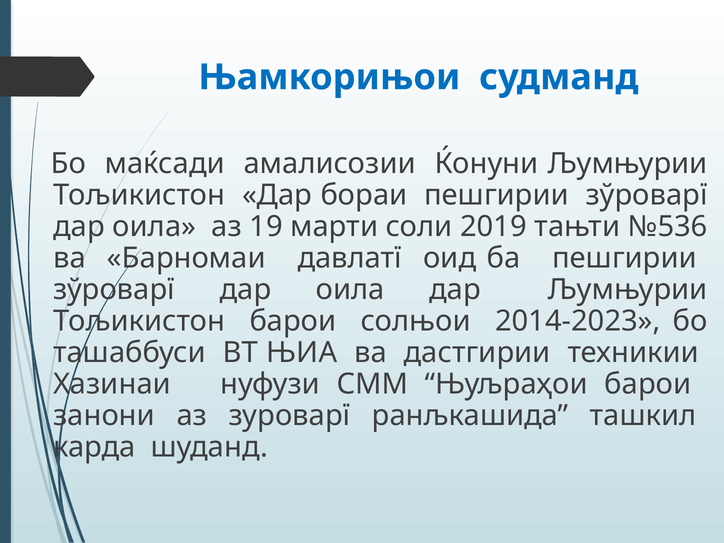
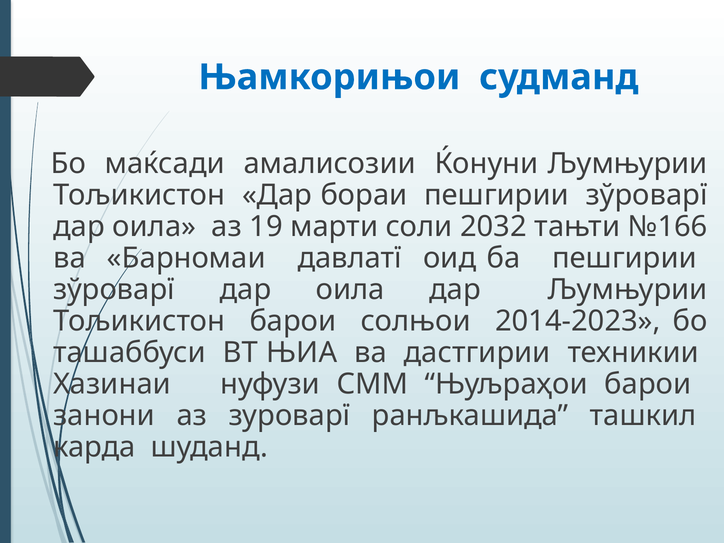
2019: 2019 -> 2032 (493, 227)
№536: №536 -> №166 (668, 227)
